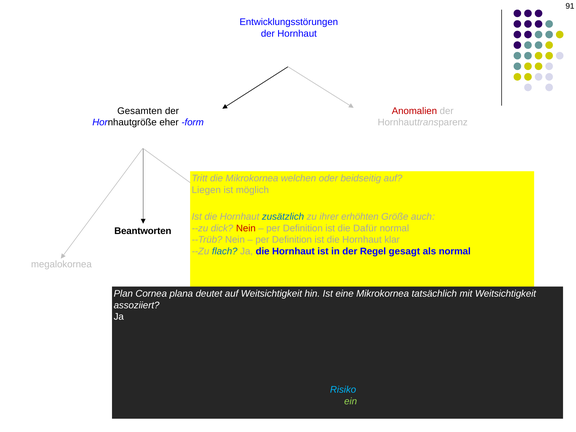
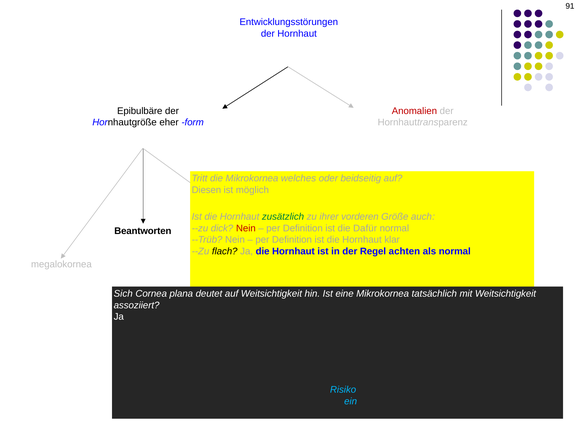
Gesamten: Gesamten -> Epibulbäre (140, 111)
Mikrokornea welchen: welchen -> welches (299, 178)
Liegen: Liegen -> Diesen (206, 190)
zusätzlich colour: blue -> green (283, 217)
ihrer erhöhten: erhöhten -> vorderen (360, 217)
flach colour: blue -> black (225, 251)
gesagt: gesagt -> achten (404, 251)
Plan: Plan -> Sich (123, 294)
ein colour: light green -> light blue (351, 401)
